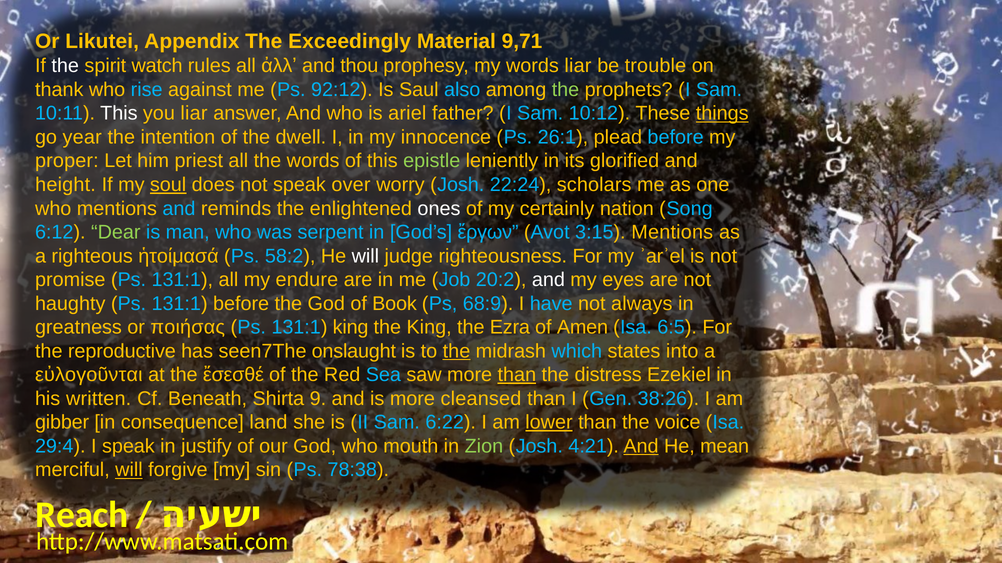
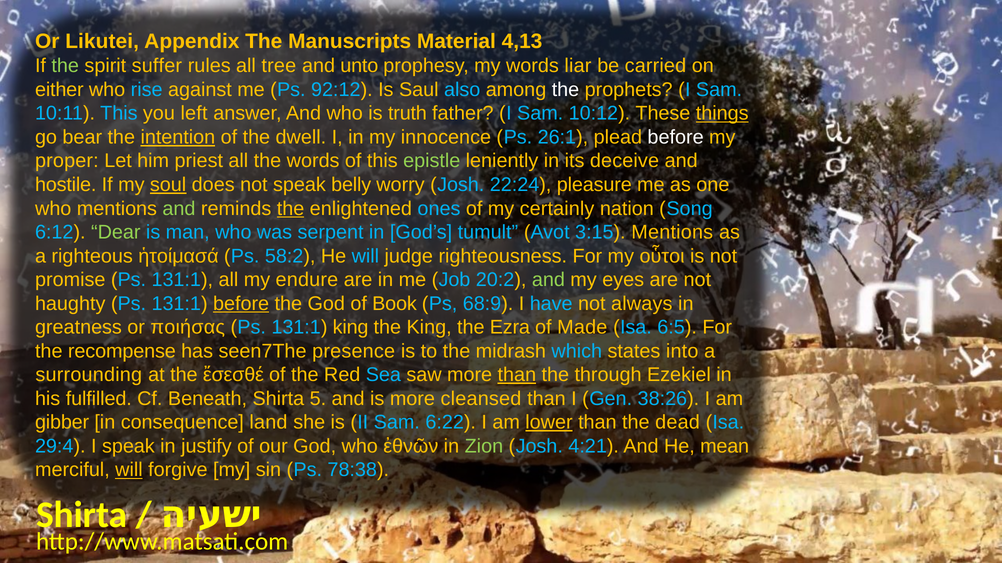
Exceedingly: Exceedingly -> Manuscripts (350, 42)
9,71: 9,71 -> 4,13 (522, 42)
the colour: white -> light green (65, 66)
watch: watch -> suffer (157, 66)
ἀλλʼ: ἀλλʼ -> tree (279, 66)
thou: thou -> unto (359, 66)
trouble: trouble -> carried (655, 66)
thank: thank -> either (59, 90)
the colour: light green -> white (566, 90)
This colour: white -> light blue (119, 114)
you liar: liar -> left (194, 114)
ariel: ariel -> truth (407, 114)
year: year -> bear (82, 137)
intention underline: none -> present (178, 137)
before colour: light blue -> white (676, 137)
glorified: glorified -> deceive (625, 161)
height: height -> hostile (66, 185)
over: over -> belly (351, 185)
scholars: scholars -> pleasure (594, 185)
and colour: light blue -> light green (179, 209)
the underline: none -> present (291, 209)
ones colour: white -> light blue (439, 209)
ἔργων: ἔργων -> tumult (488, 232)
will colour: white -> light blue (365, 256)
ʾarʾel: ʾarʾel -> οὗτοι (662, 256)
and colour: white -> light green (548, 280)
before underline: none -> present (241, 304)
Amen: Amen -> Made (582, 328)
reproductive: reproductive -> recompense (122, 351)
onslaught: onslaught -> presence (354, 351)
the underline: present -> none (457, 351)
εὐλογοῦνται: εὐλογοῦνται -> surrounding (89, 375)
distress: distress -> through (608, 375)
written: written -> fulfilled (99, 399)
9: 9 -> 5 (318, 399)
voice: voice -> dead (678, 423)
mouth: mouth -> ἐθνῶν (411, 447)
And underline: present -> none (641, 447)
Reach: Reach -> Shirta (82, 515)
